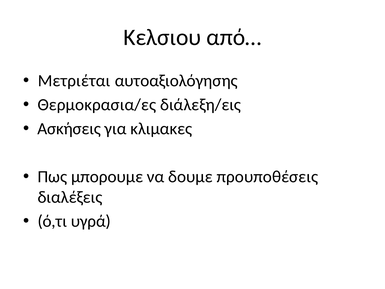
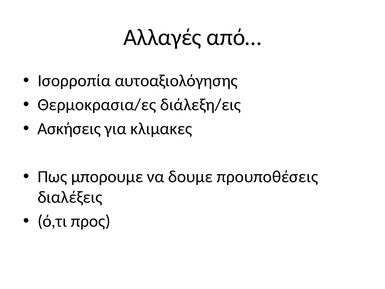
Κελσιου: Κελσιου -> Αλλαγές (162, 37)
Μετριέται: Μετριέται -> Ισορροπία (74, 81)
υγρά: υγρά -> προς (91, 221)
